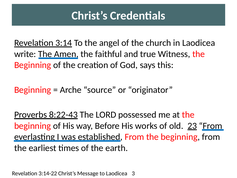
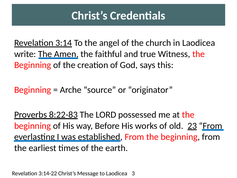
8:22-43: 8:22-43 -> 8:22-83 (63, 115)
